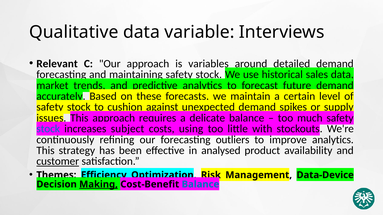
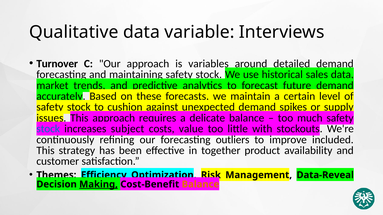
Relevant: Relevant -> Turnover (57, 64)
using: using -> value (191, 129)
improve analytics: analytics -> included (333, 140)
analysed: analysed -> together (221, 151)
customer underline: present -> none (58, 162)
Data-Device: Data-Device -> Data-Reveal (325, 175)
Balance colour: blue -> orange (200, 185)
